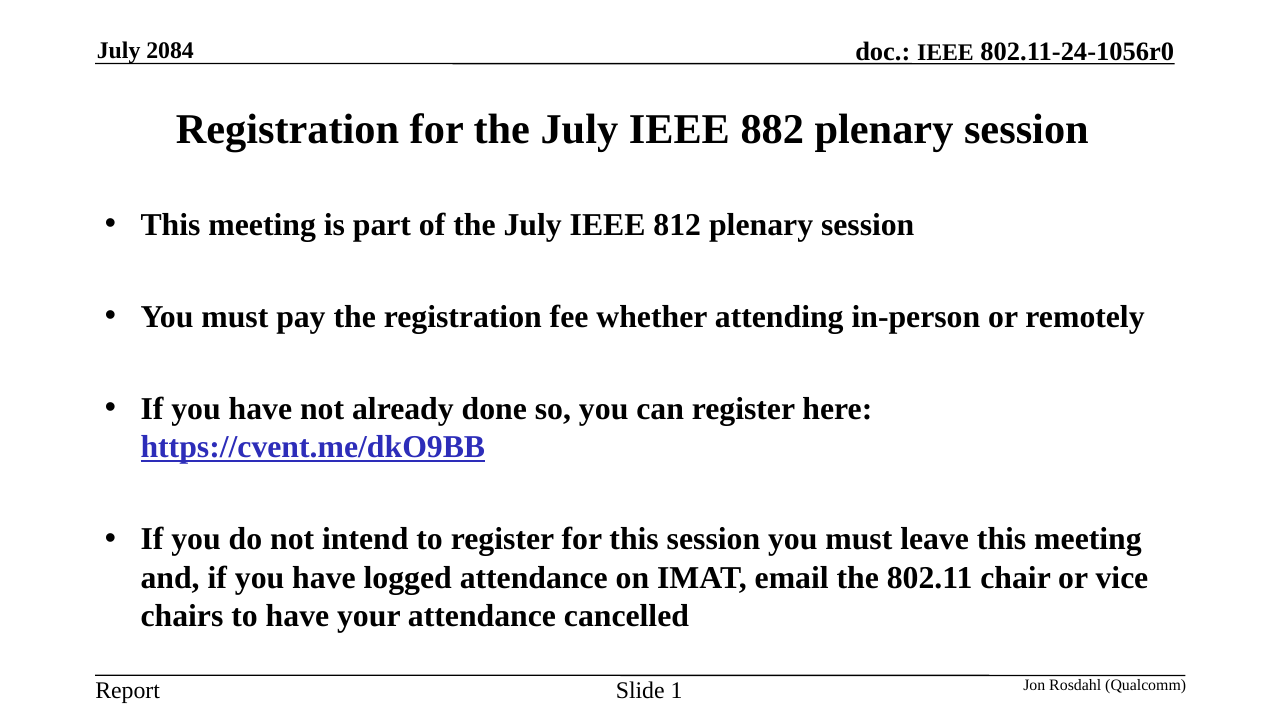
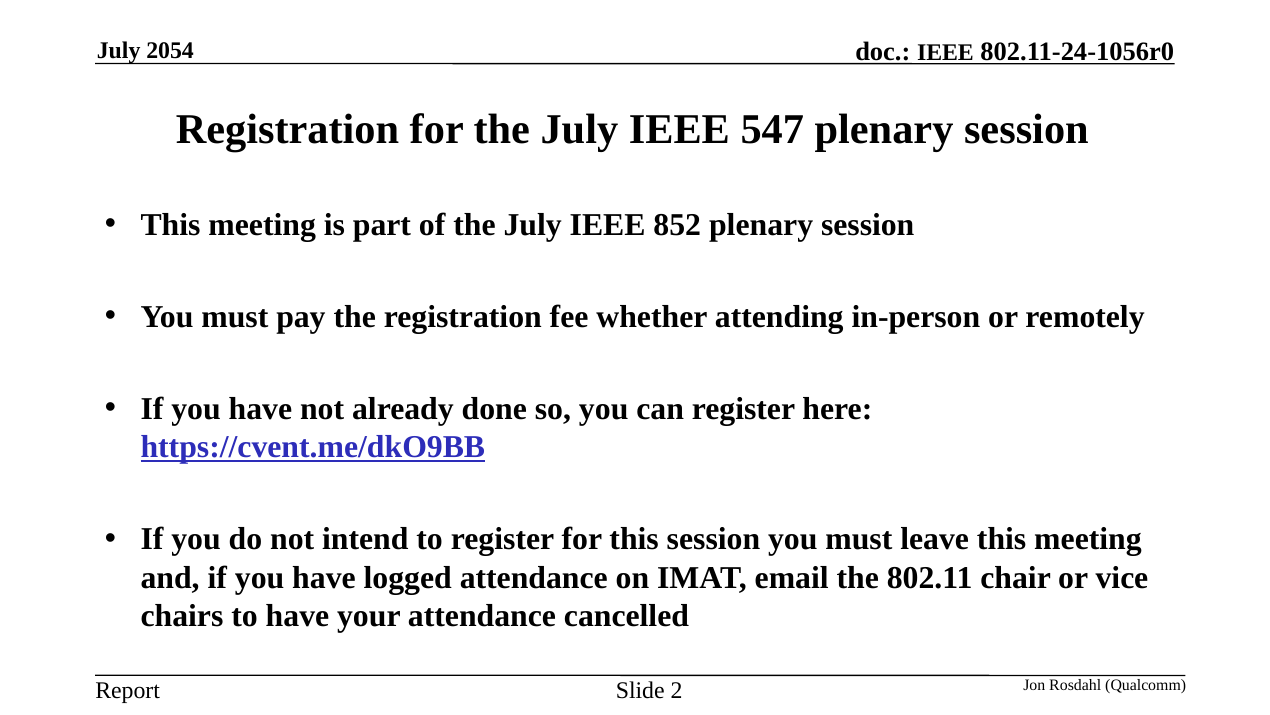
2084: 2084 -> 2054 (170, 50)
882: 882 -> 547 (772, 130)
812: 812 -> 852 (677, 225)
1: 1 -> 2 (677, 690)
